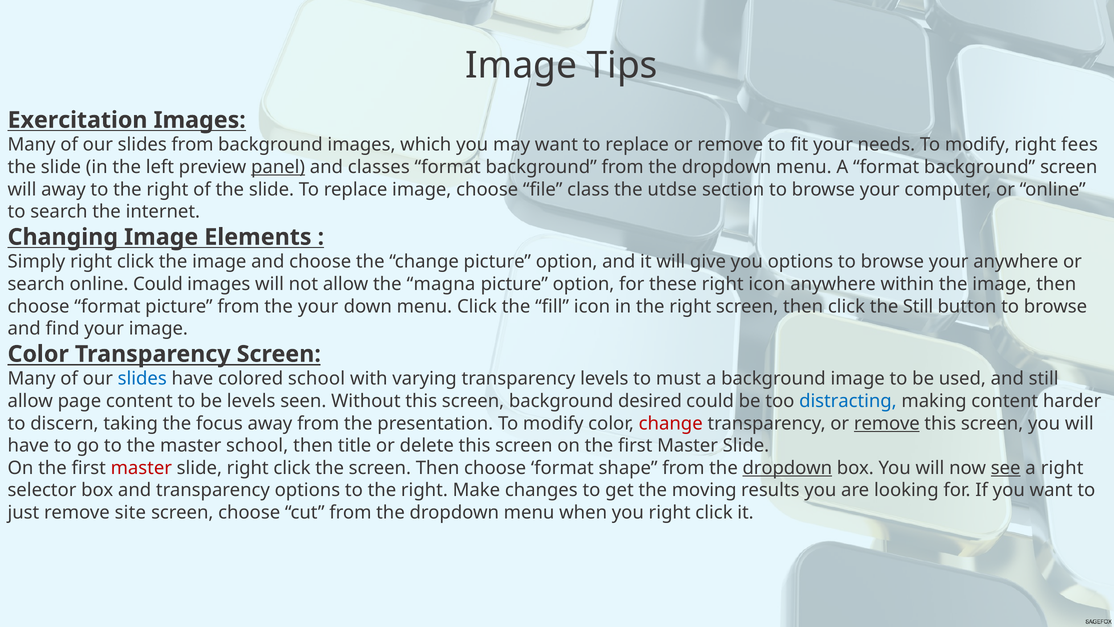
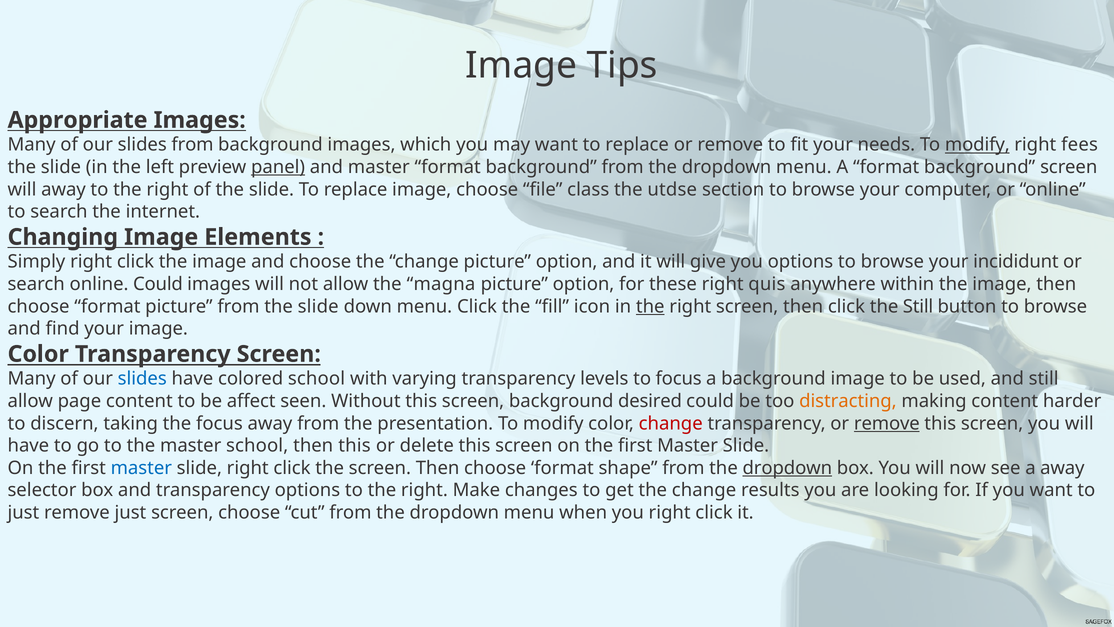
Exercitation: Exercitation -> Appropriate (78, 120)
modify underline: none -> present (977, 145)
and classes: classes -> master (379, 167)
your anywhere: anywhere -> incididunt (1016, 262)
right icon: icon -> quis (767, 284)
from the your: your -> slide (318, 306)
the underline: none -> present (650, 306)
to must: must -> focus (679, 379)
be levels: levels -> affect (251, 401)
distracting colour: blue -> orange (848, 401)
then title: title -> this (355, 445)
master colour: red -> blue (141, 468)
see underline: present -> none (1006, 468)
a right: right -> away (1062, 468)
get the moving: moving -> change (704, 490)
remove site: site -> just (130, 512)
